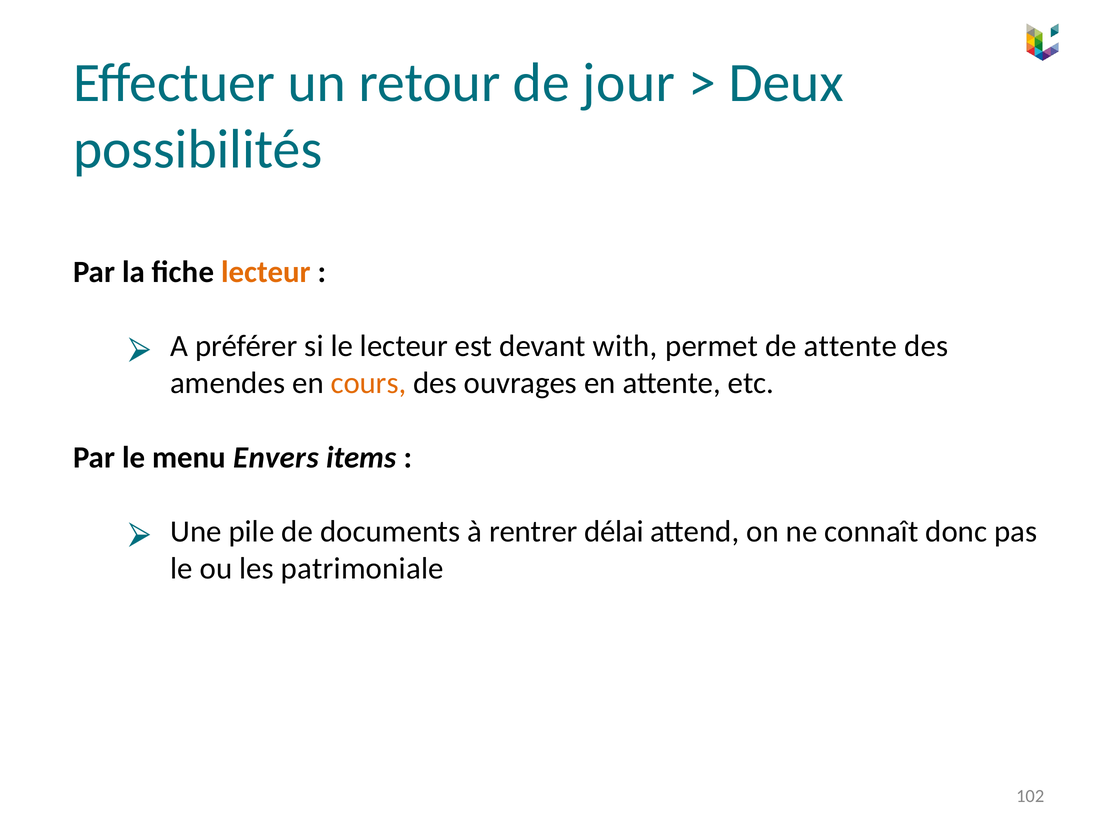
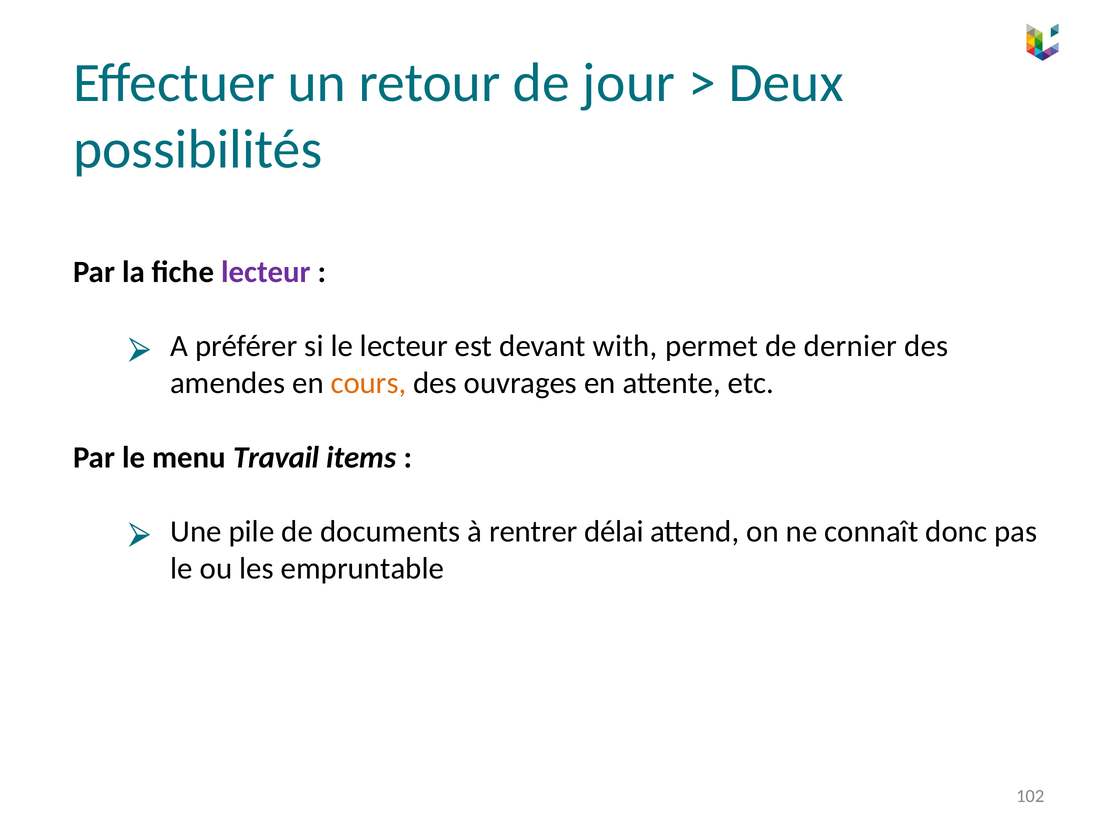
lecteur colour: orange -> purple (266, 272)
de attente: attente -> dernier (850, 346)
Envers: Envers -> Travail (276, 457)
patrimoniale: patrimoniale -> empruntable (362, 568)
